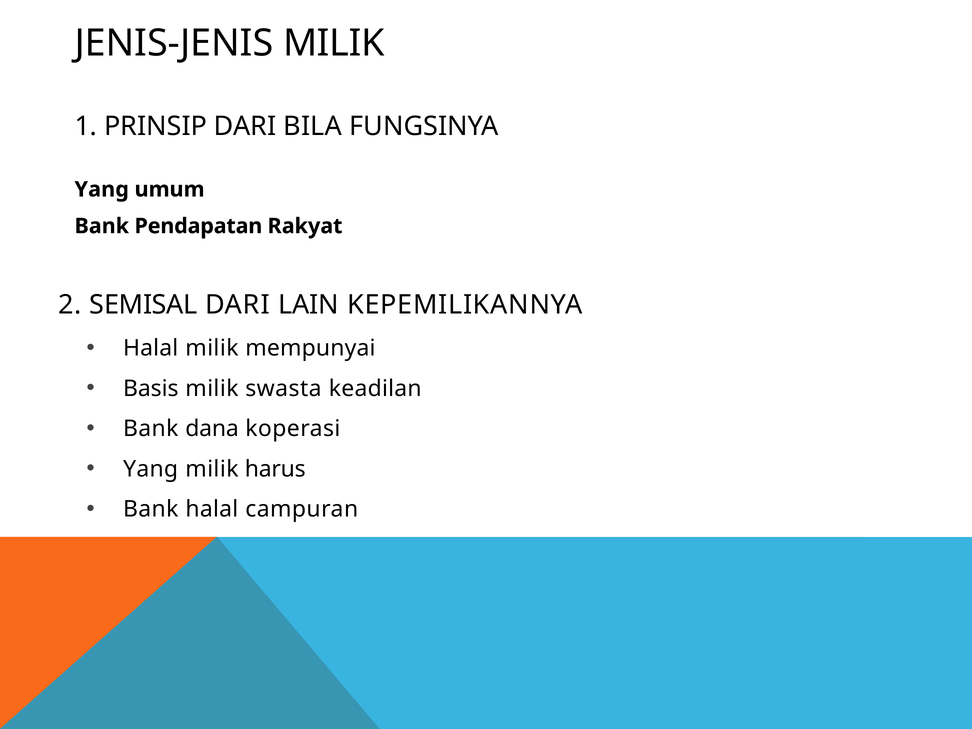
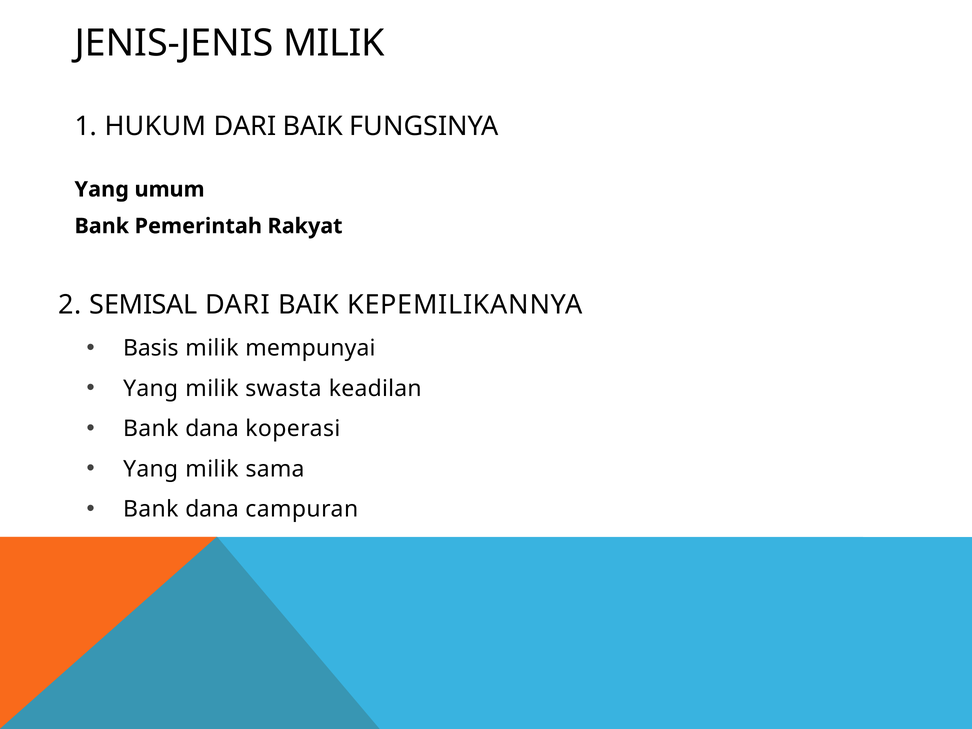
PRINSIP: PRINSIP -> HUKUM (155, 127)
BILA: BILA -> BAIK (313, 127)
Pendapatan: Pendapatan -> Pemerintah (198, 226)
LAIN: LAIN -> BAIK (308, 305)
Halal: Halal -> Basis (151, 348)
Basis: Basis -> Yang (151, 388)
harus: harus -> sama (275, 469)
halal: halal -> dana (212, 509)
